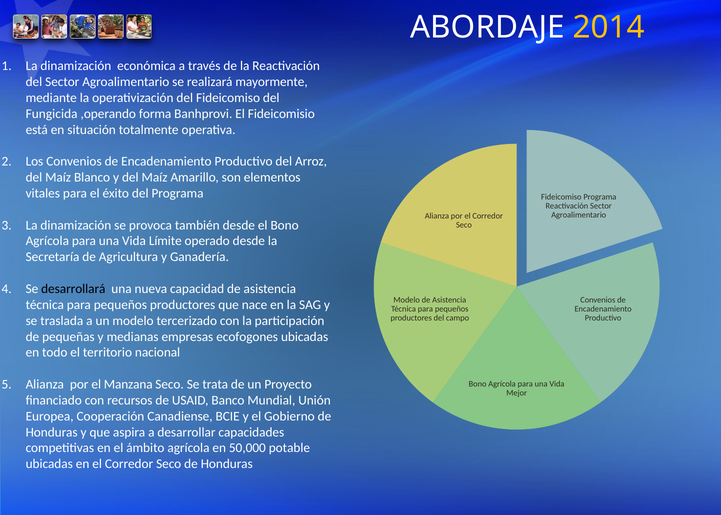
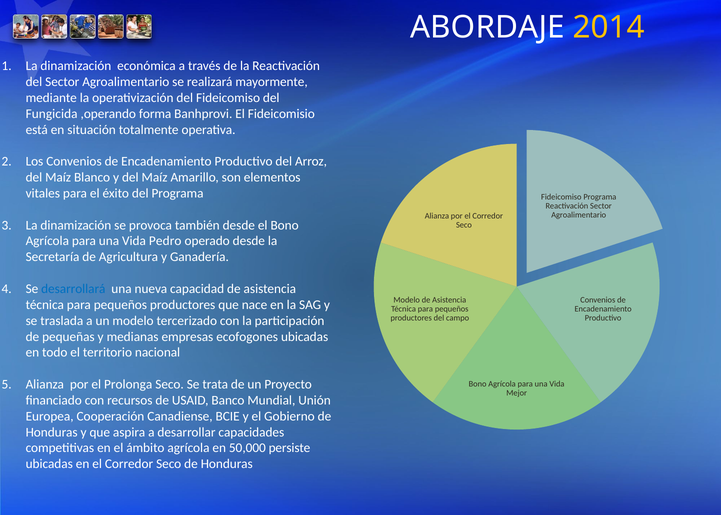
Límite: Límite -> Pedro (165, 241)
desarrollará colour: black -> blue (73, 289)
Manzana: Manzana -> Prolonga (128, 384)
potable: potable -> persiste (289, 448)
